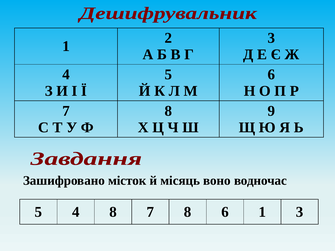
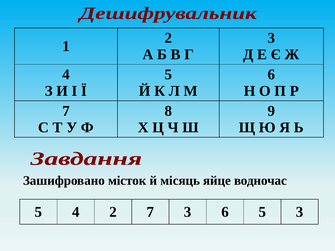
воно: воно -> яйце (217, 181)
4 8: 8 -> 2 (113, 212)
7 8: 8 -> 3 (188, 212)
6 1: 1 -> 5 (262, 212)
